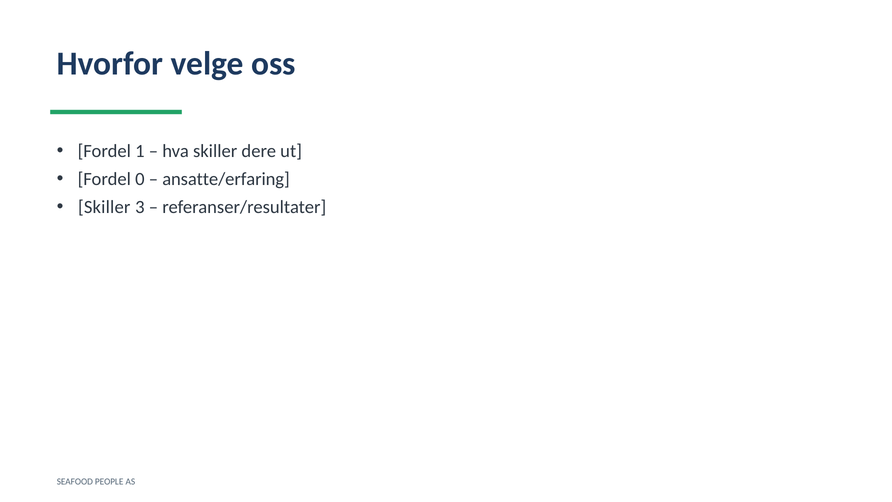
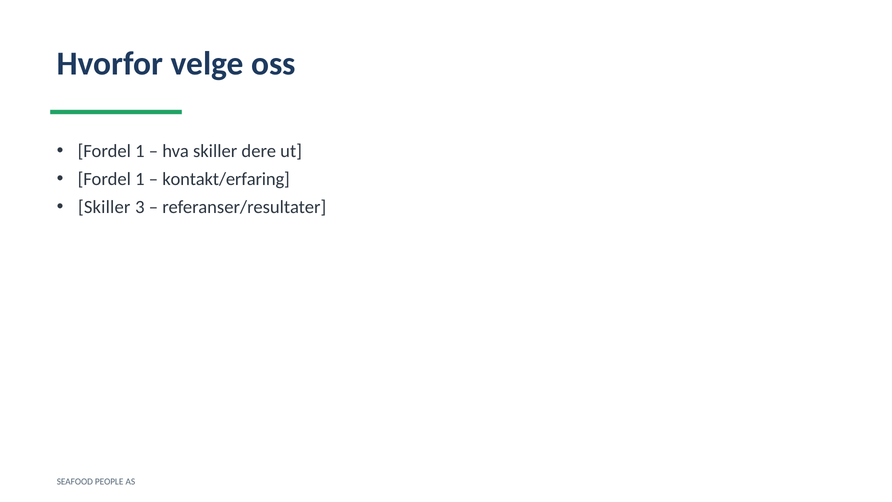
0: 0 -> 1 (140, 179)
ansatte/erfaring: ansatte/erfaring -> kontakt/erfaring (226, 179)
